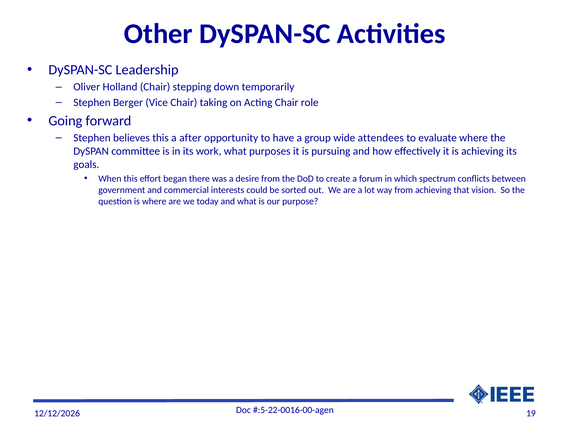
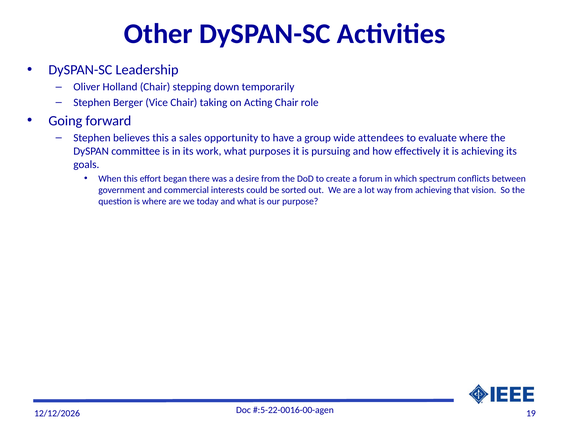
after: after -> sales (190, 138)
